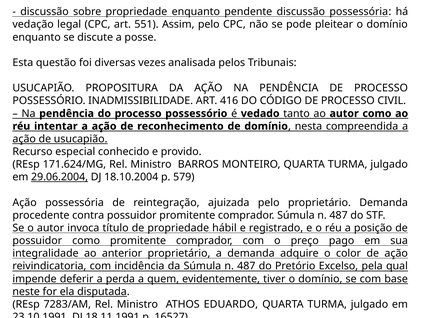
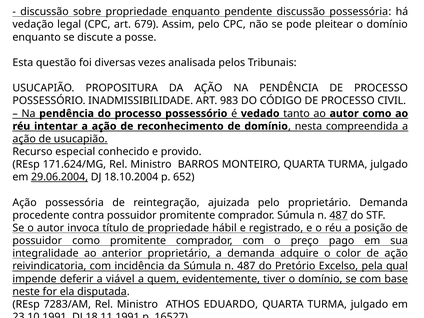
551: 551 -> 679 (146, 24)
416: 416 -> 983 (229, 101)
579: 579 -> 652 (184, 177)
487 underline: none -> present (339, 215)
perda: perda -> viável (120, 279)
